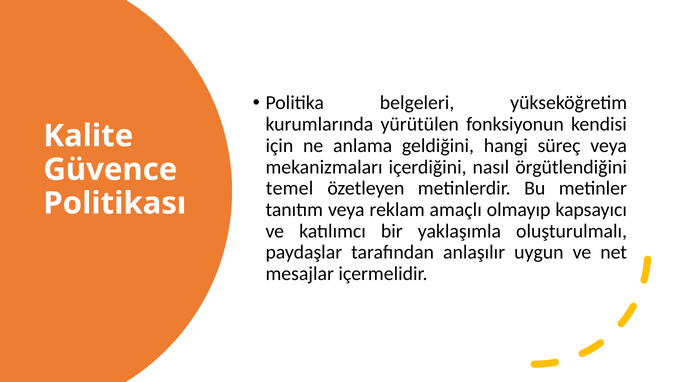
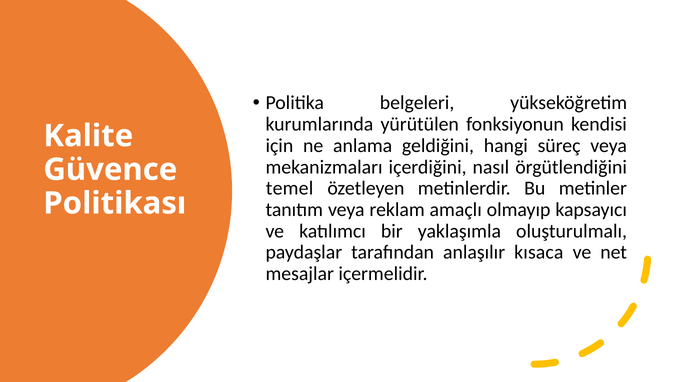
uygun: uygun -> kısaca (539, 252)
